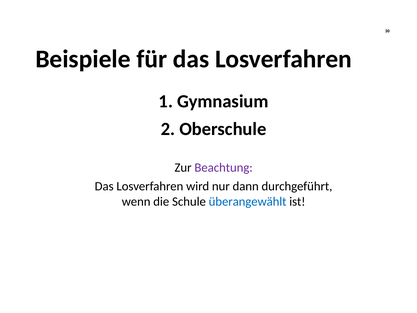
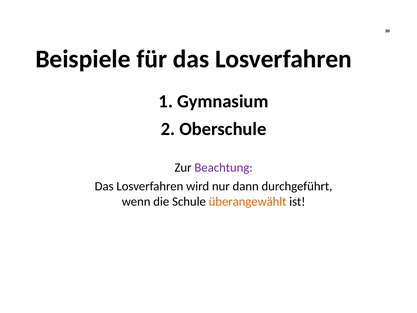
überangewählt colour: blue -> orange (248, 202)
